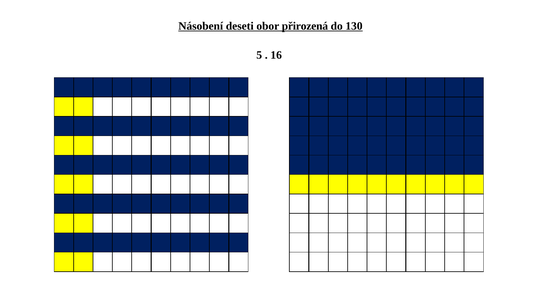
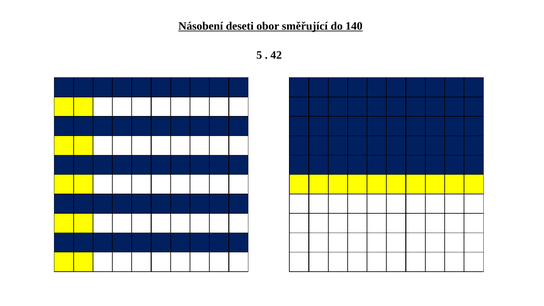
přirozená: přirozená -> směřující (305, 26)
130: 130 -> 140 (354, 26)
16: 16 -> 42 (276, 55)
